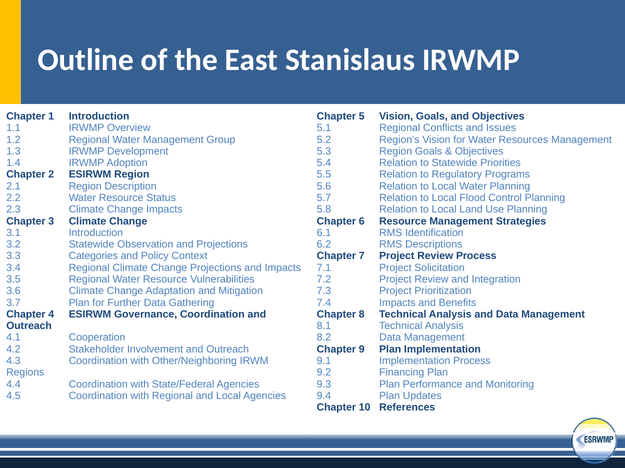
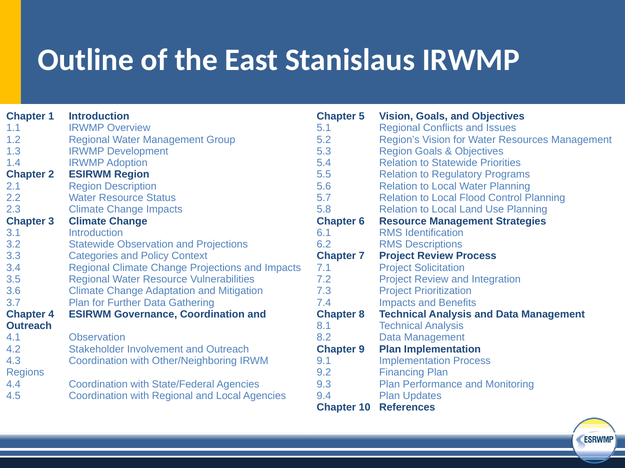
4.1 Cooperation: Cooperation -> Observation (97, 338)
